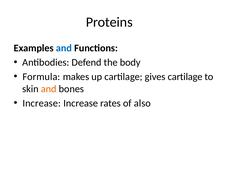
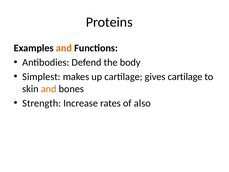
and colour: blue -> orange (64, 48)
Formula: Formula -> Simplest (41, 77)
Increase: Increase -> Strength (42, 103)
